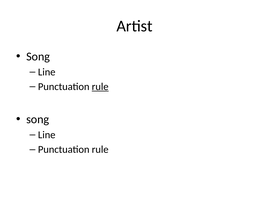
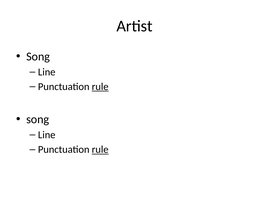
rule underline: none -> present (100, 149)
